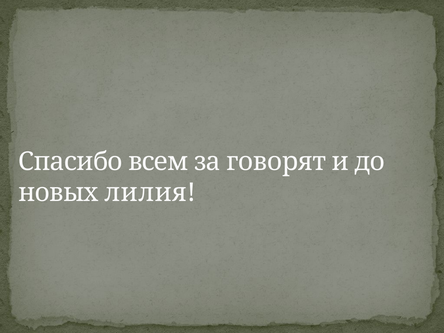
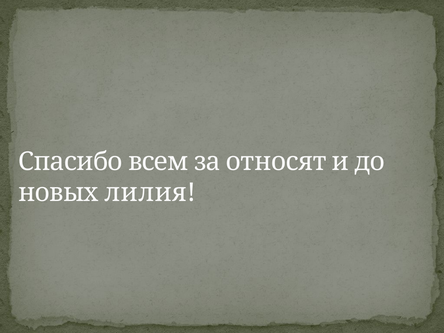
говорят: говорят -> относят (276, 162)
